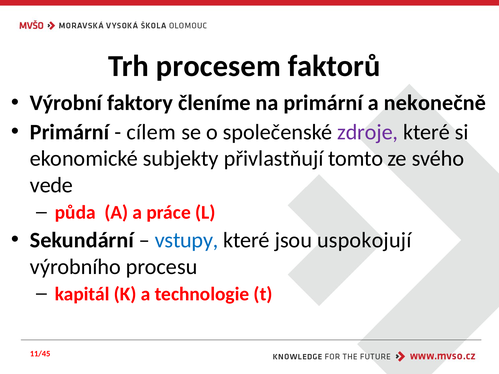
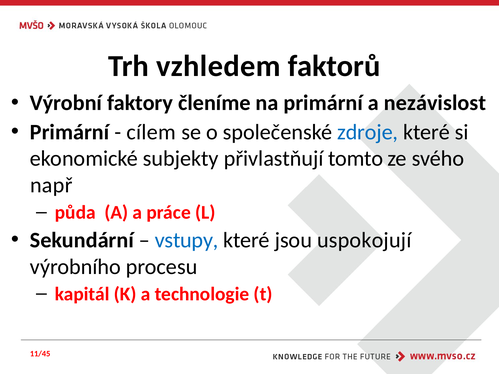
procesem: procesem -> vzhledem (218, 66)
nekonečně: nekonečně -> nezávislost (435, 103)
zdroje colour: purple -> blue (368, 132)
vede: vede -> např (51, 185)
